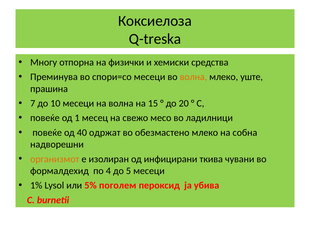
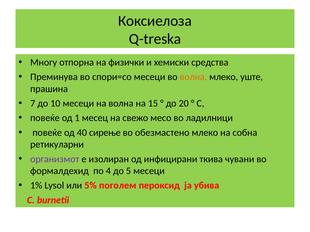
одржат: одржат -> сирење (105, 133)
надворешни: надворешни -> ретикуларни (57, 145)
организмот colour: orange -> purple (55, 159)
